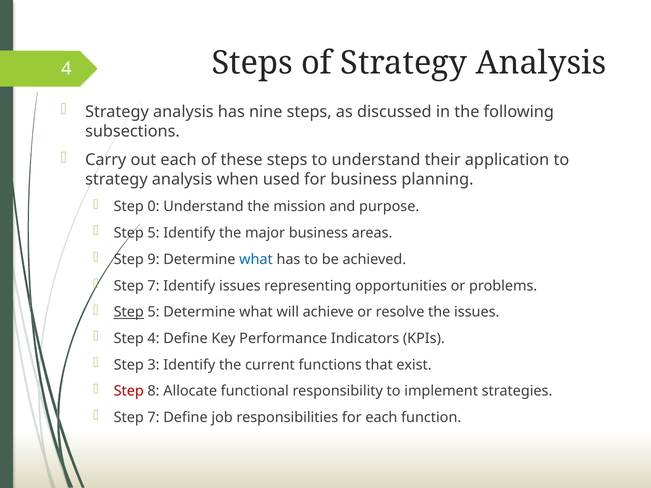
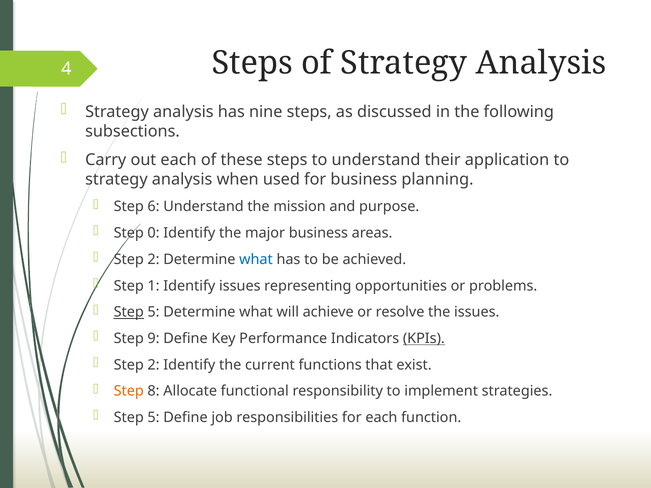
0: 0 -> 6 (154, 207)
5: 5 -> 0 (154, 233)
9: 9 -> 2 (154, 260)
7: 7 -> 1 (154, 286)
Step 4: 4 -> 9 (154, 339)
KPIs underline: none -> present (424, 339)
3: 3 -> 2 (154, 365)
Step colour: red -> orange (129, 391)
7: 7 -> 5 (154, 418)
